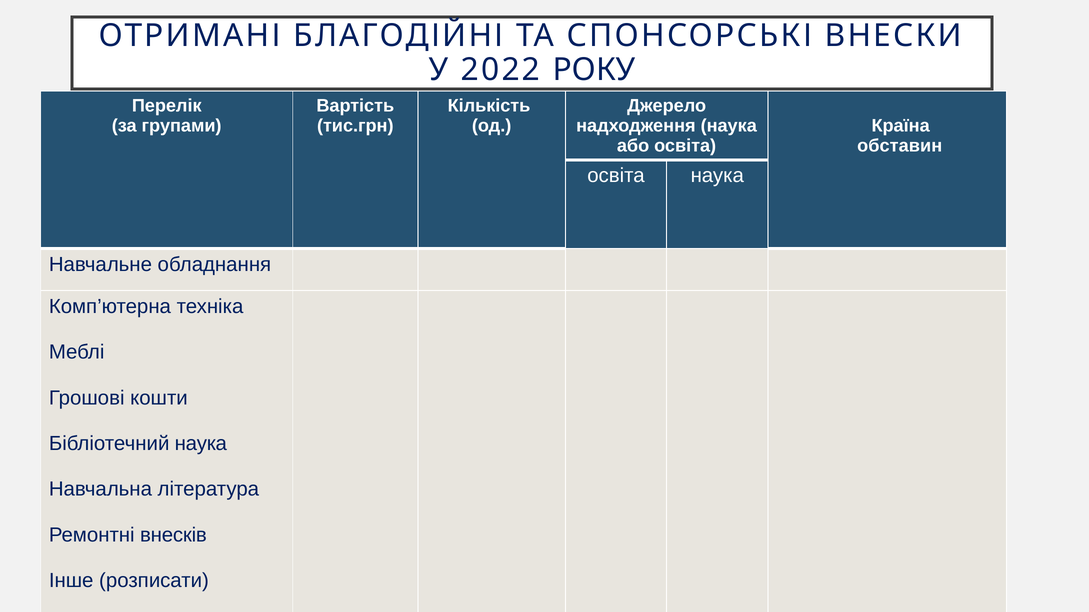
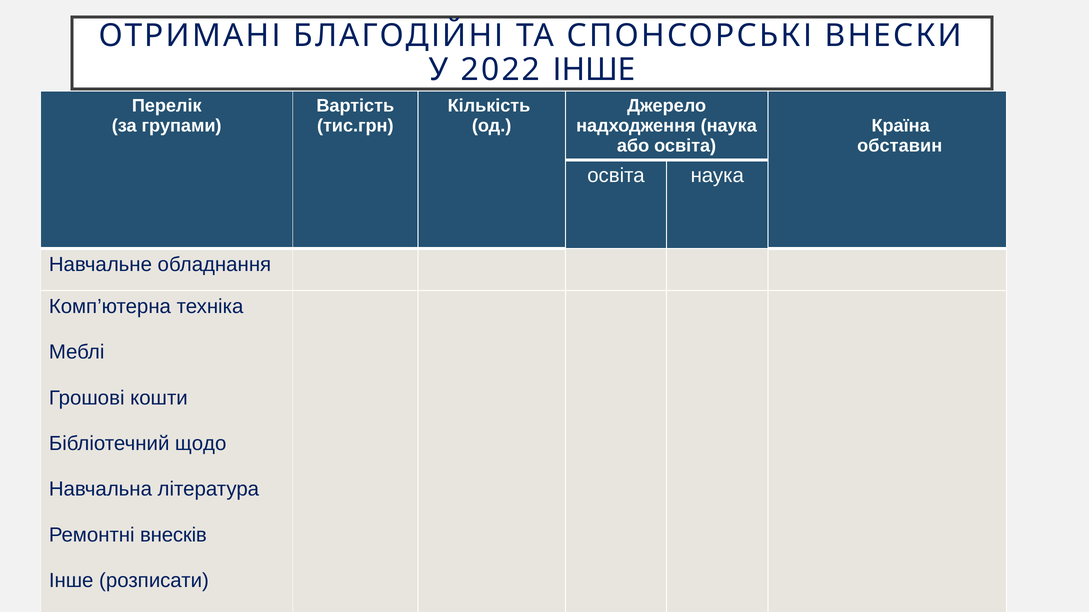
2022 РОКУ: РОКУ -> ІНШЕ (594, 70)
Бібліотечний наука: наука -> щодо (201, 444)
